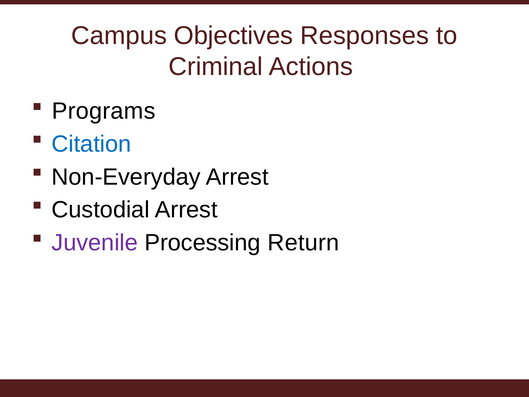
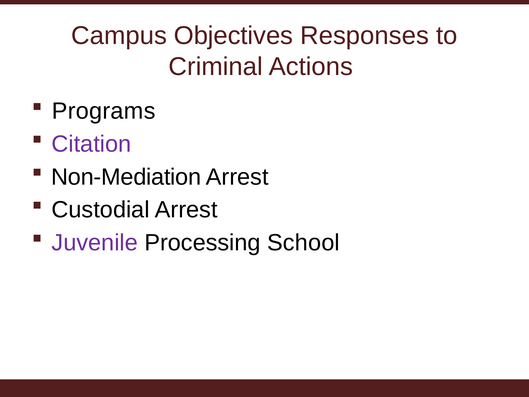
Citation colour: blue -> purple (91, 144)
Non-Everyday: Non-Everyday -> Non-Mediation (126, 177)
Return: Return -> School (304, 243)
